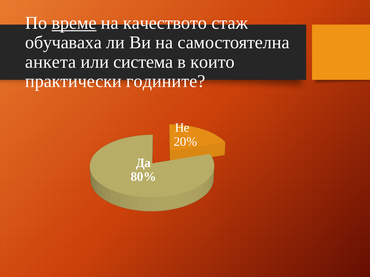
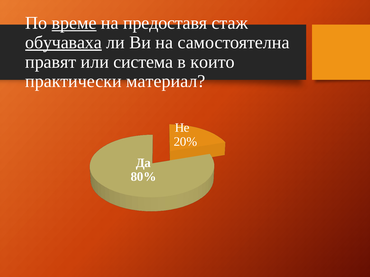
качеството: качеството -> предоставя (165, 23)
обучаваха underline: none -> present (63, 43)
анкета: анкета -> правят (51, 62)
годините: годините -> материал (166, 81)
